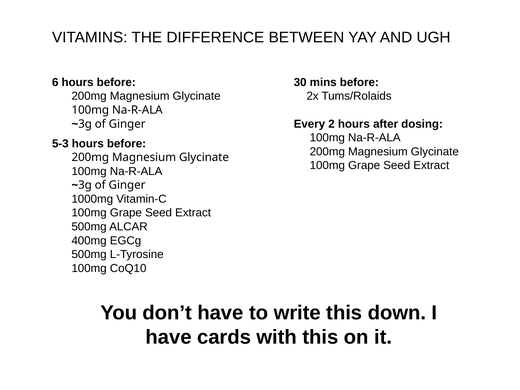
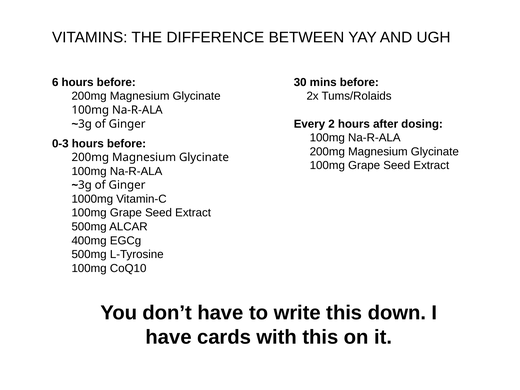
5-3: 5-3 -> 0-3 (60, 144)
